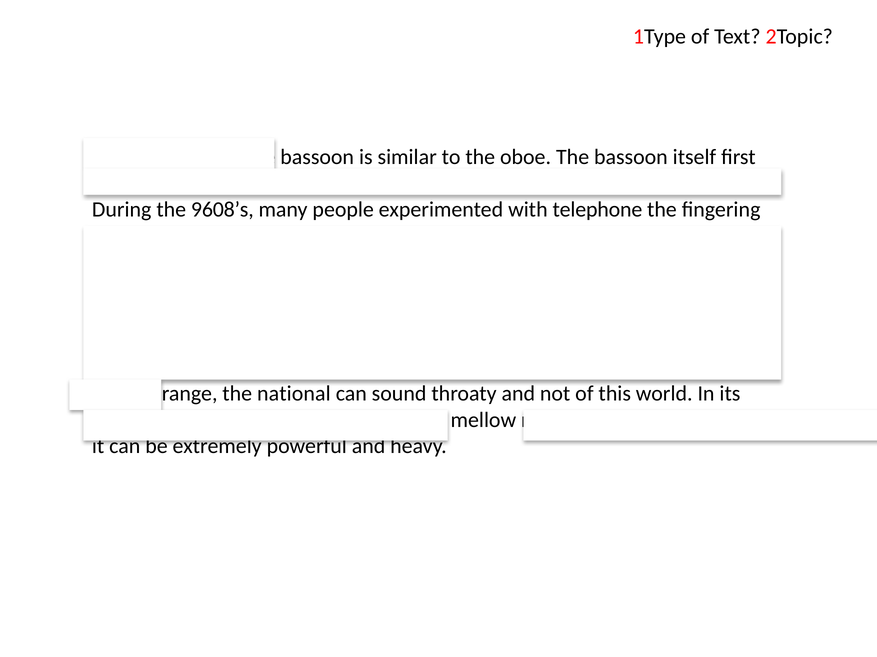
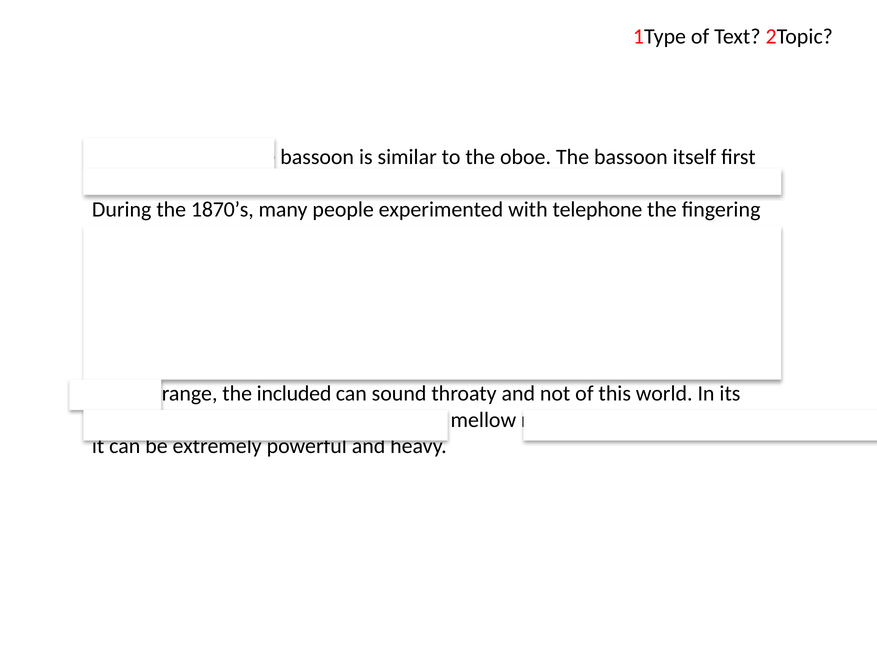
9608’s: 9608’s -> 1870’s (222, 210)
national: national -> included (294, 394)
